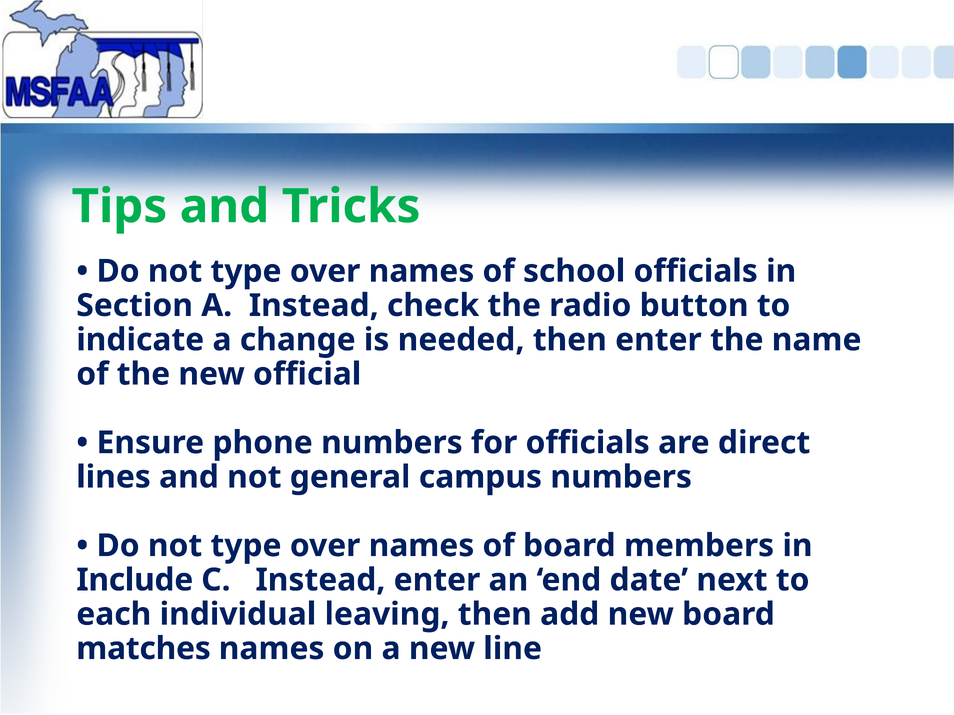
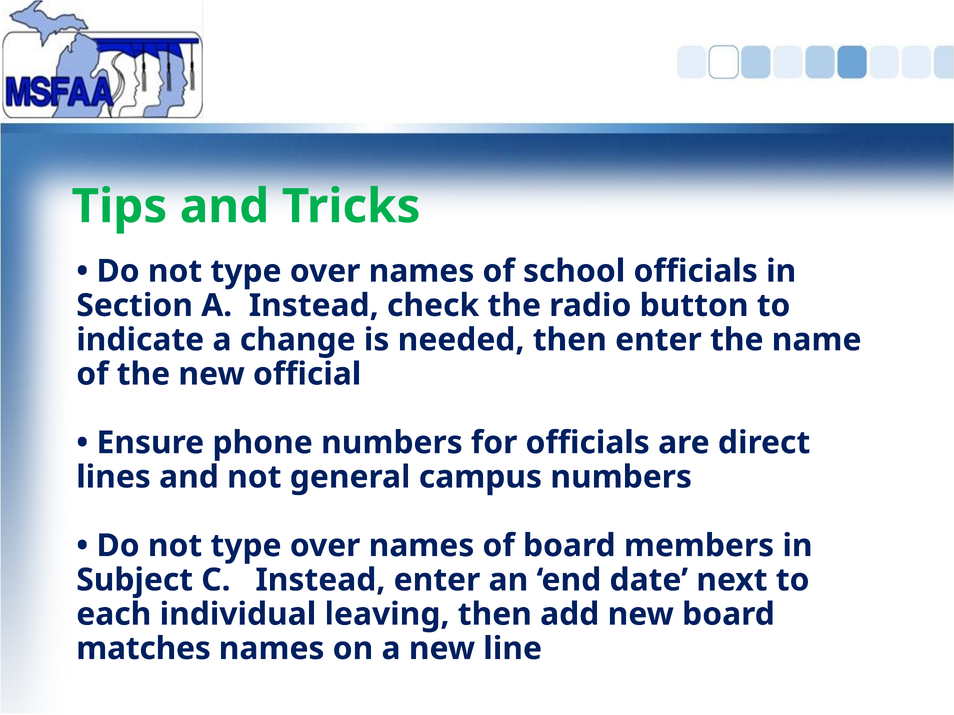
Include: Include -> Subject (135, 580)
